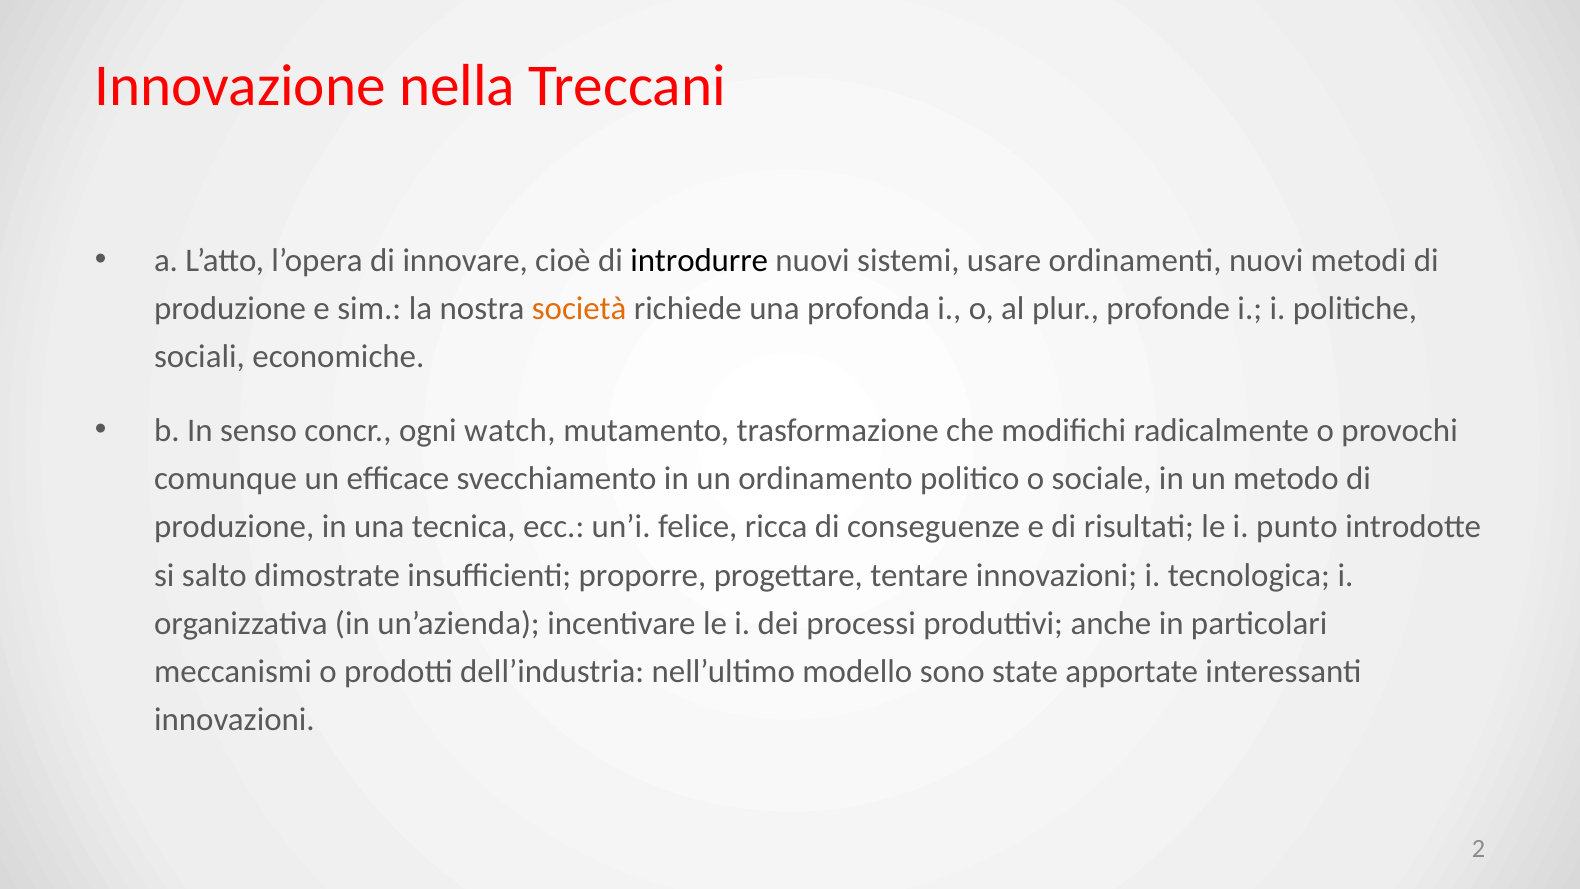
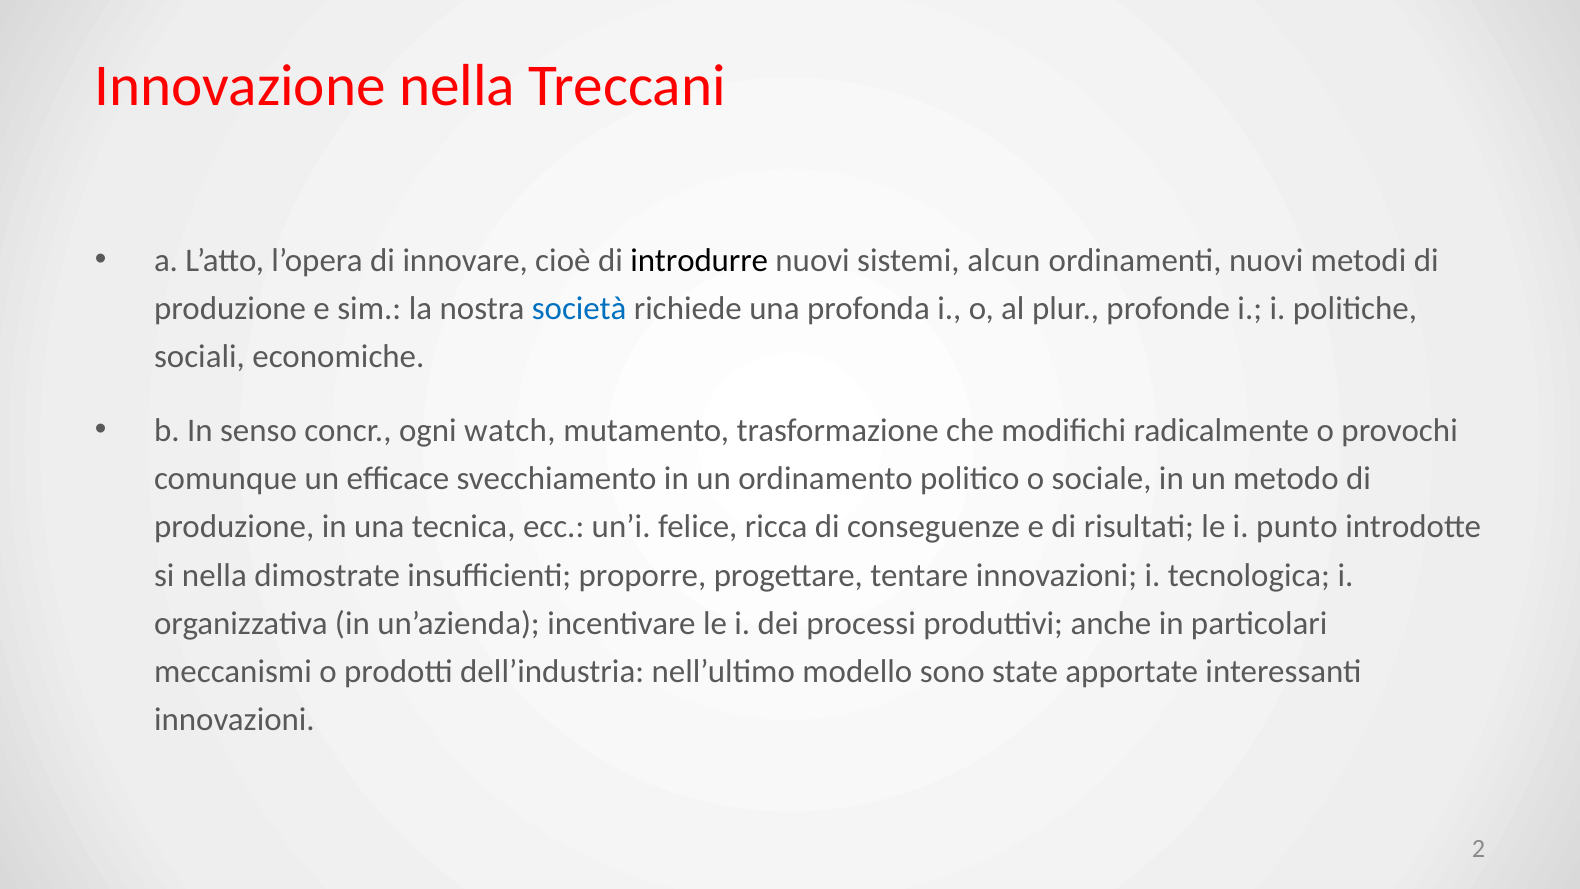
usare: usare -> alcun (1004, 260)
società colour: orange -> blue (579, 309)
si salto: salto -> nella (214, 575)
